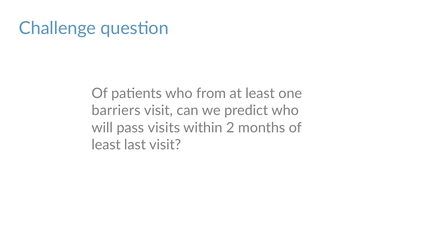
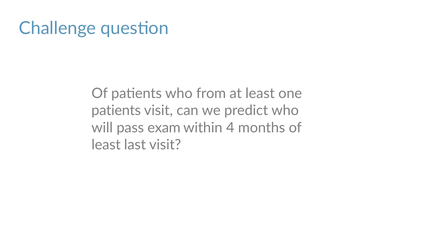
barriers: barriers -> patients (116, 111)
visits: visits -> exam (164, 128)
2: 2 -> 4 (230, 128)
